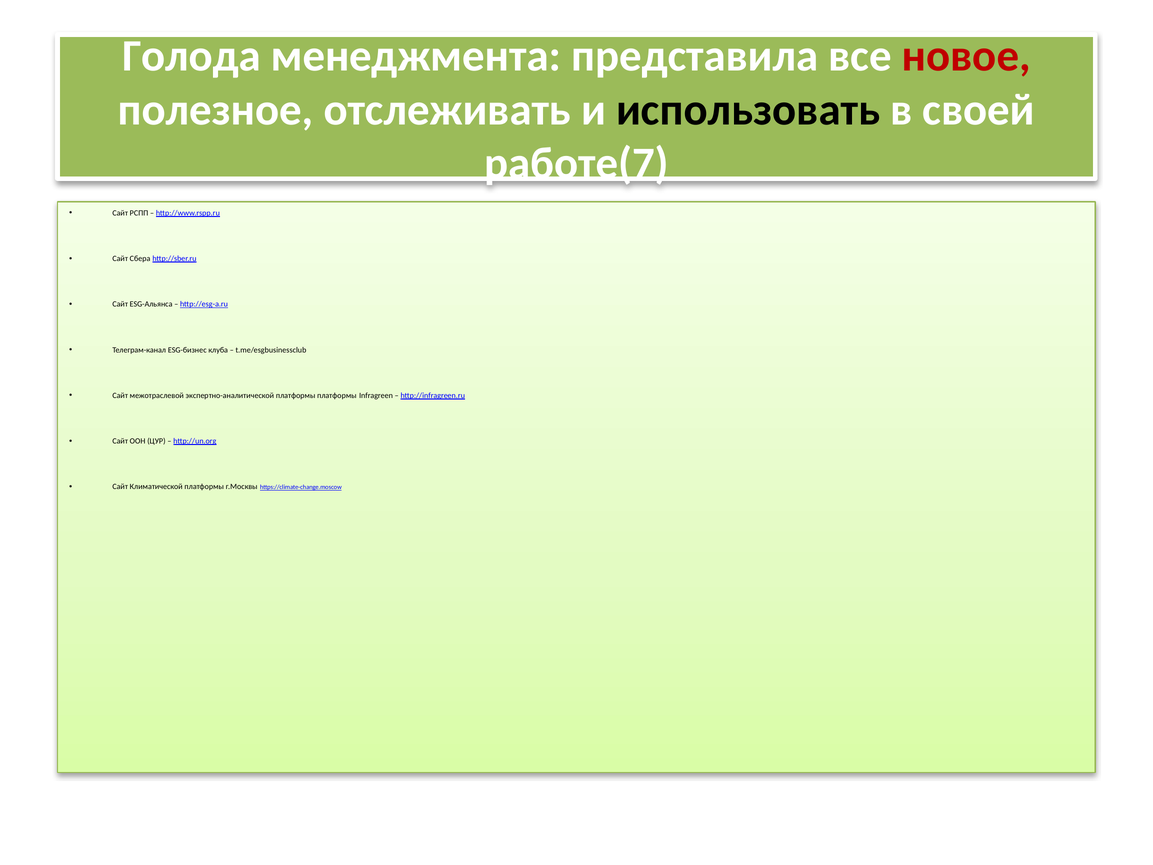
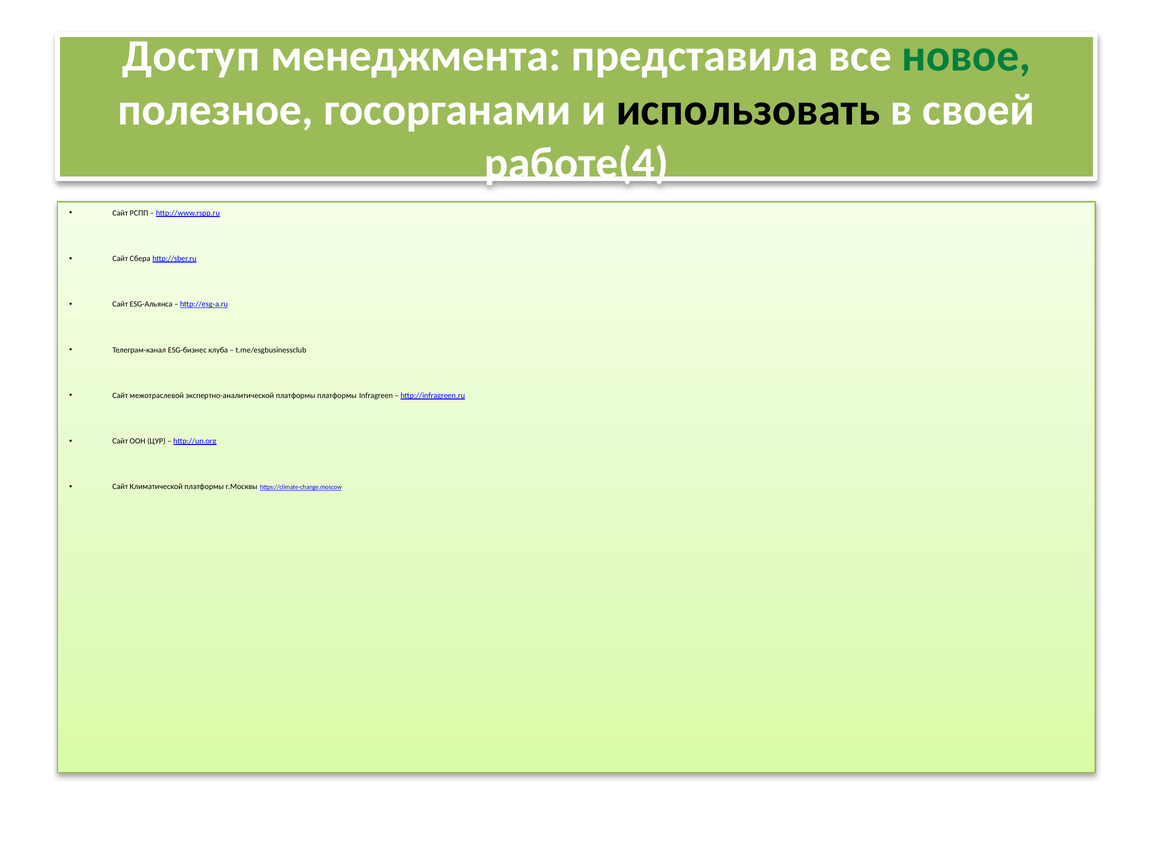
Голода: Голода -> Доступ (191, 56)
новое colour: red -> green (966, 56)
отслеживать: отслеживать -> госорганами (447, 110)
работе(7: работе(7 -> работе(4 (576, 164)
